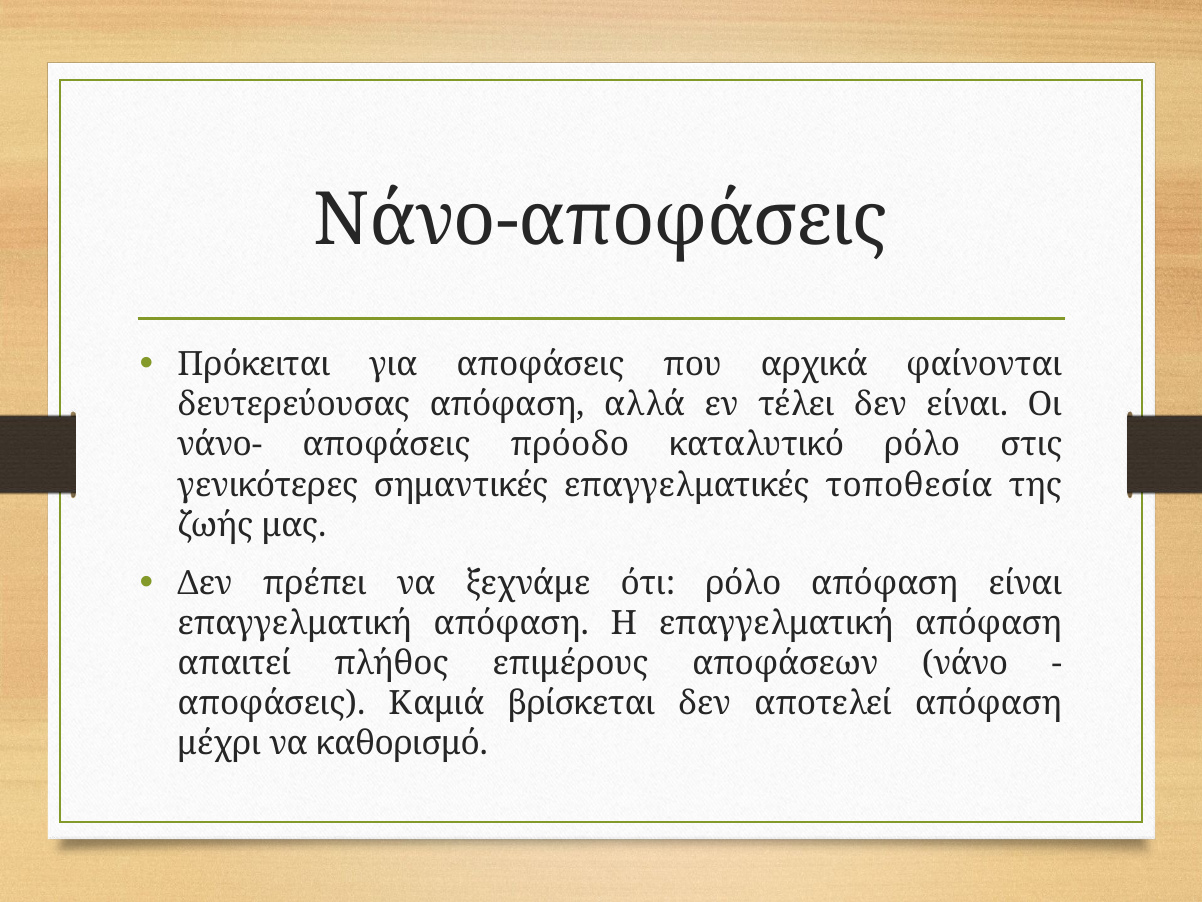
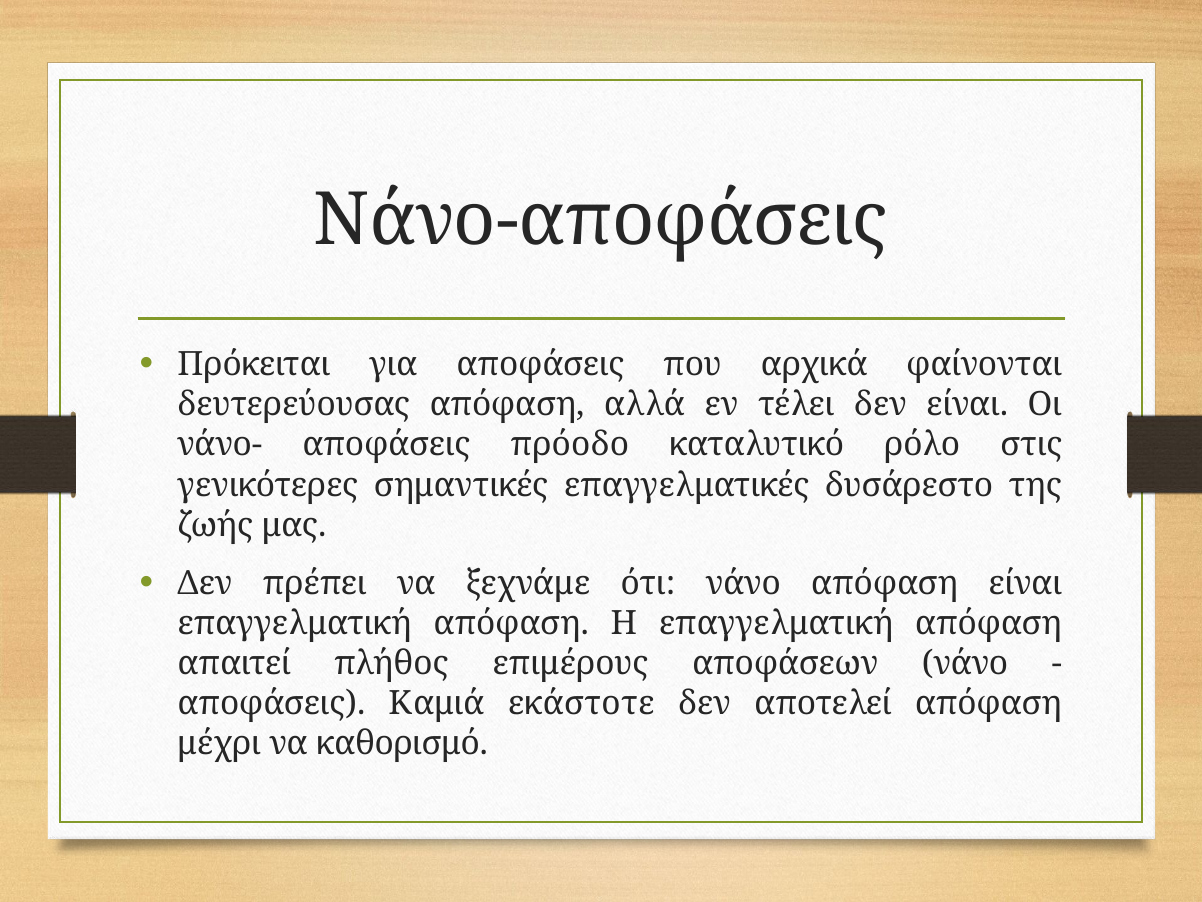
τοποθεσία: τοποθεσία -> δυσάρεστο (909, 485)
ότι ρόλο: ρόλο -> νάνο (743, 583)
βρίσκεται: βρίσκεται -> εκάστοτε (581, 703)
